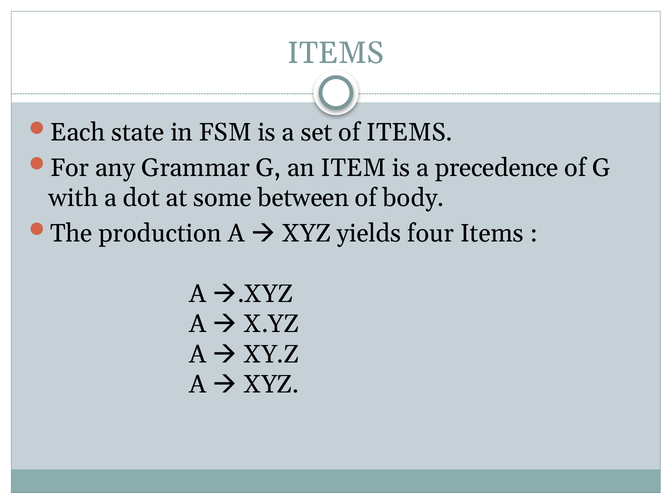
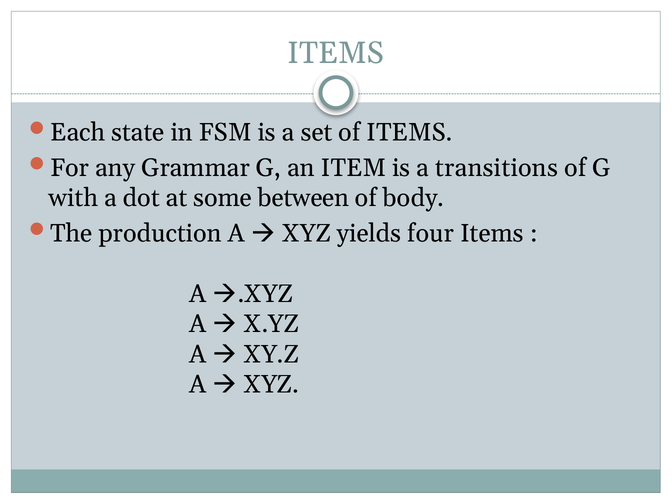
precedence: precedence -> transitions (497, 168)
